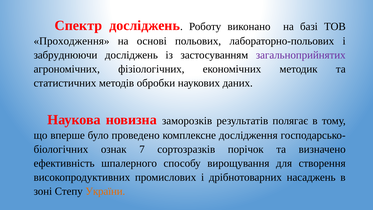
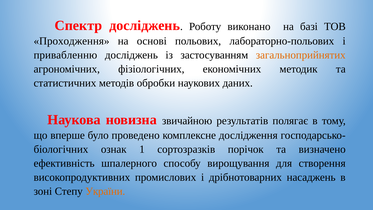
забруднюючи: забруднюючи -> привабленню (65, 55)
загальноприйнятих colour: purple -> orange (301, 55)
заморозків: заморозків -> звичайною (187, 121)
7: 7 -> 1 (142, 149)
